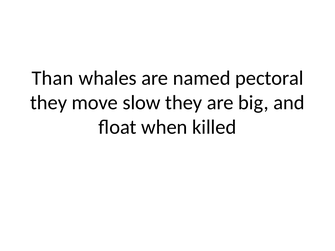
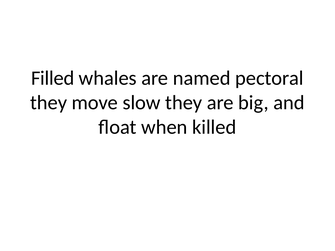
Than: Than -> Filled (53, 78)
